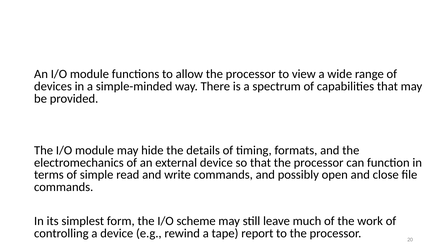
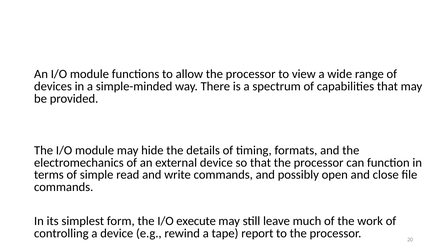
scheme: scheme -> execute (196, 222)
